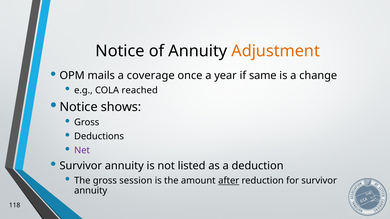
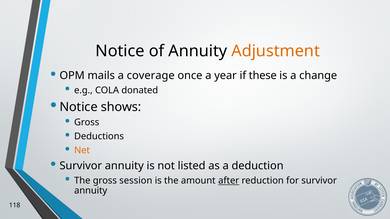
same: same -> these (263, 76)
reached: reached -> donated (140, 90)
Net colour: purple -> orange (82, 151)
